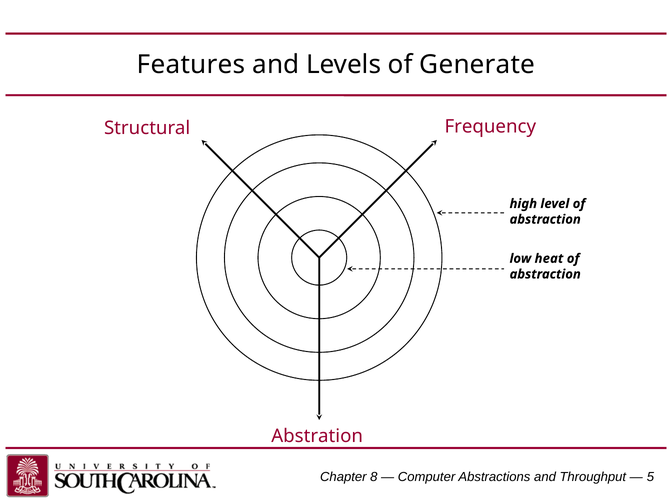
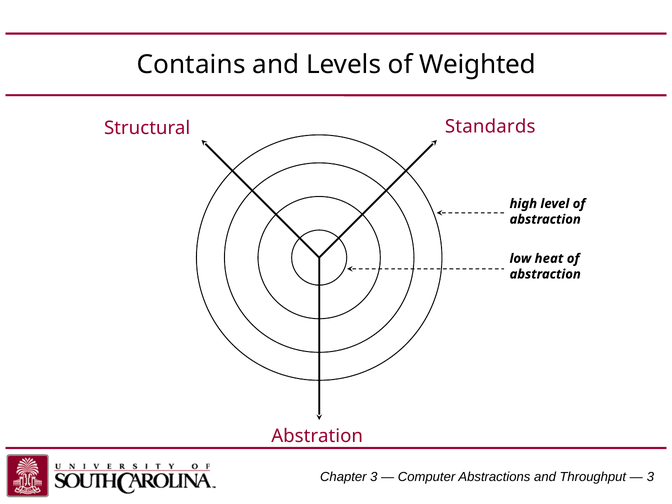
Features: Features -> Contains (191, 65)
Generate: Generate -> Weighted (478, 65)
Frequency: Frequency -> Standards (490, 127)
Chapter 8: 8 -> 3 (374, 477)
5: 5 -> 3 (650, 477)
